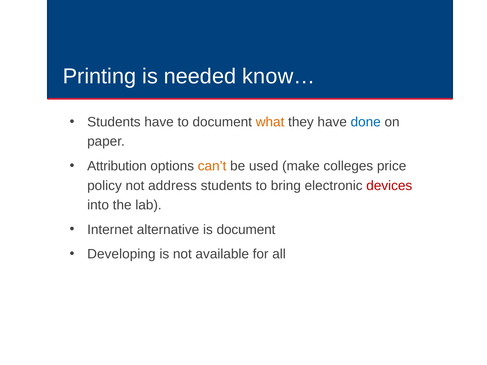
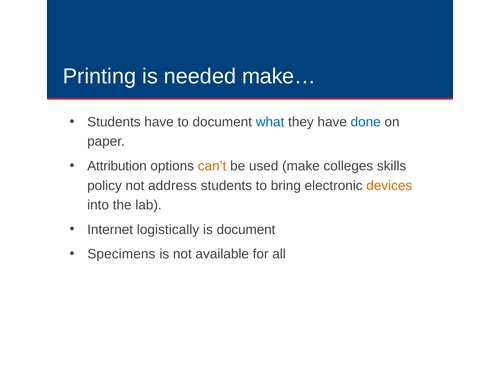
know…: know… -> make… (279, 76)
what colour: orange -> blue (270, 122)
price: price -> skills (392, 166)
devices colour: red -> orange (389, 186)
alternative: alternative -> logistically (168, 230)
Developing: Developing -> Specimens (121, 254)
